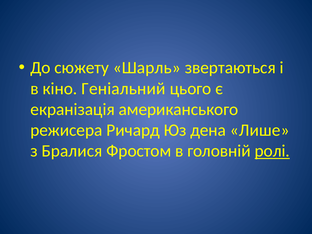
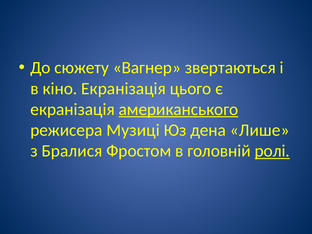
Шарль: Шарль -> Вагнер (147, 68)
кіно Геніальний: Геніальний -> Екранізація (124, 89)
американського underline: none -> present (179, 109)
Ричард: Ричард -> Музиці (133, 130)
